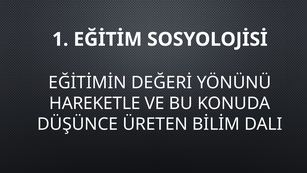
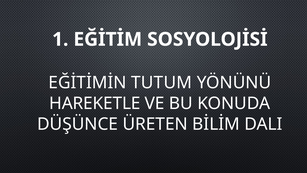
DEĞERİ: DEĞERİ -> TUTUM (162, 83)
